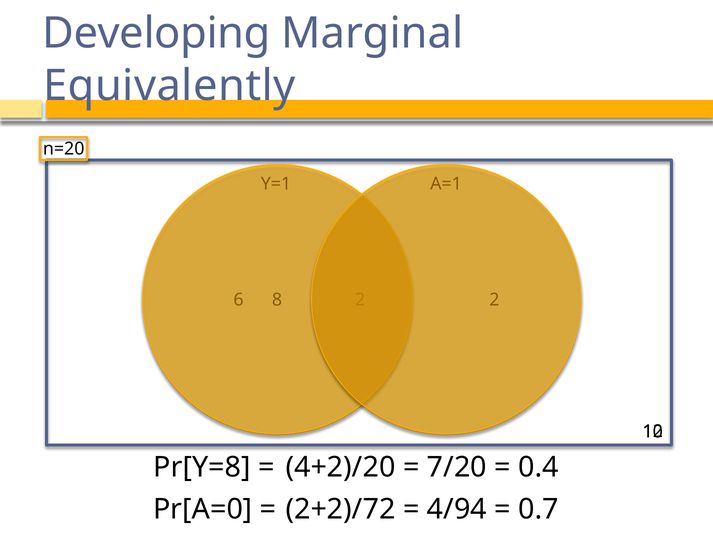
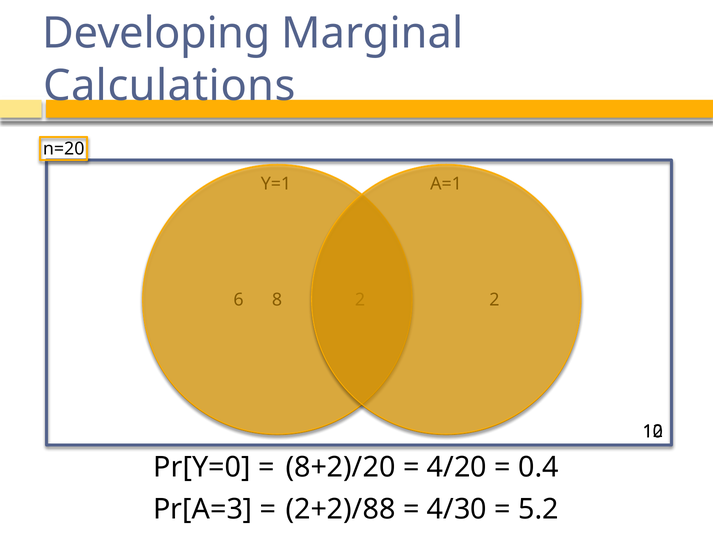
Equivalently: Equivalently -> Calculations (169, 86)
Pr[Y=8: Pr[Y=8 -> Pr[Y=0 (202, 467)
4+2)/20: 4+2)/20 -> 8+2)/20 (341, 467)
7/20: 7/20 -> 4/20 (457, 467)
Pr[A=0: Pr[A=0 -> Pr[A=3 (203, 509)
2+2)/72: 2+2)/72 -> 2+2)/88 (341, 509)
4/94: 4/94 -> 4/30 (457, 509)
0.7: 0.7 -> 5.2 (539, 509)
